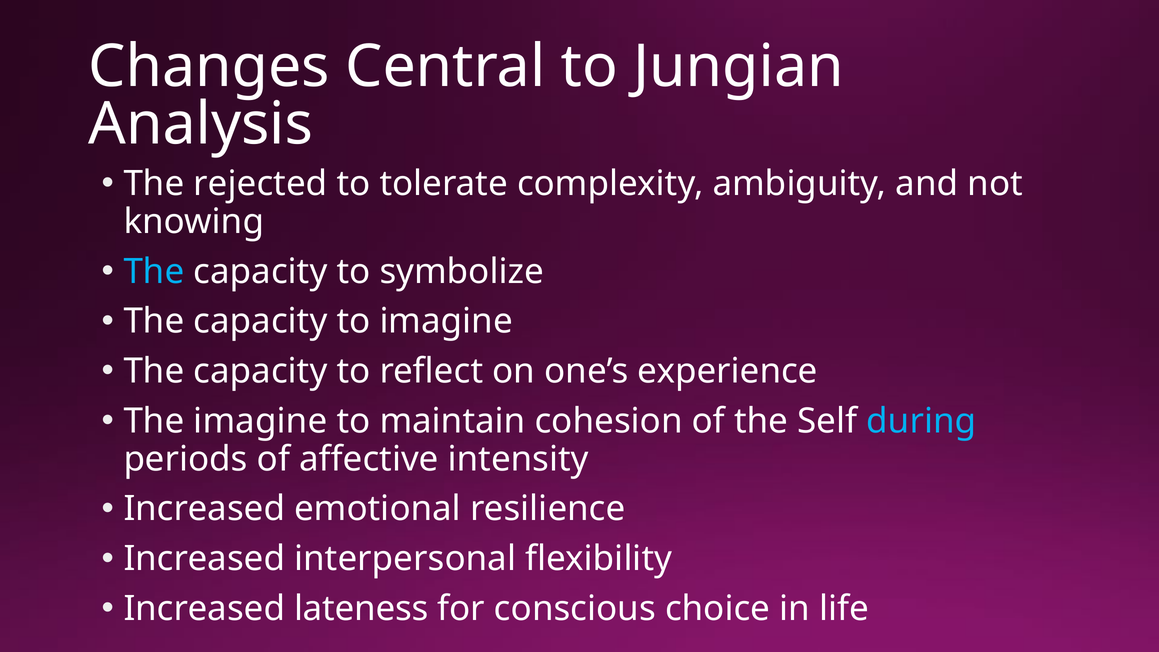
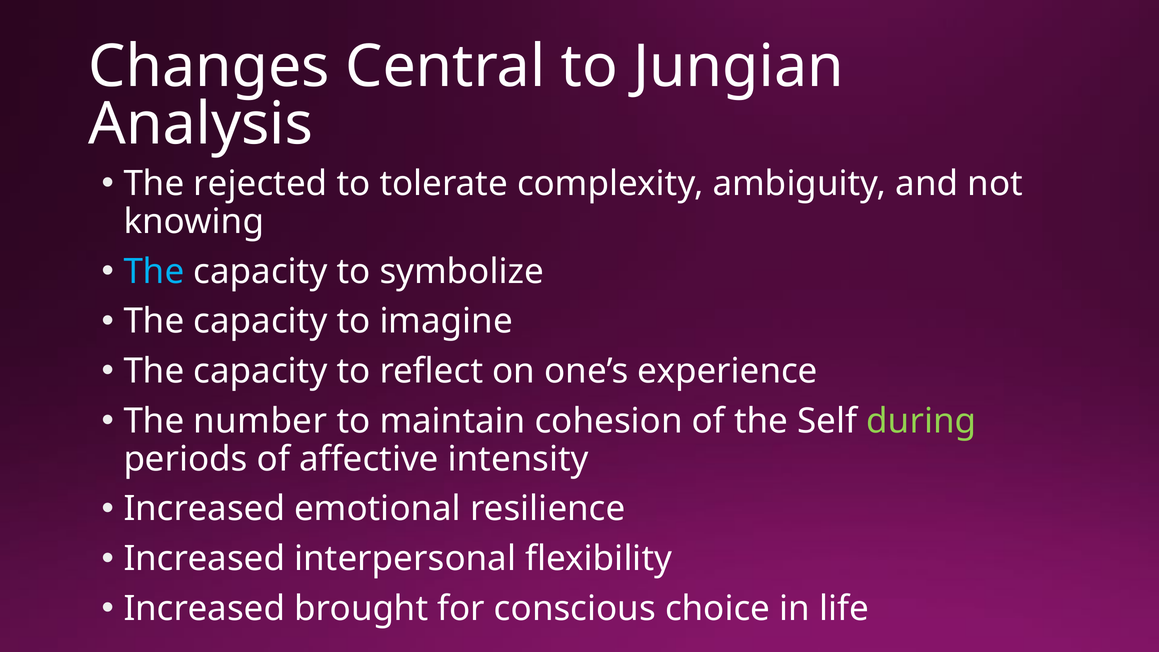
The imagine: imagine -> number (260, 421)
during colour: light blue -> light green (921, 421)
lateness: lateness -> brought (361, 609)
